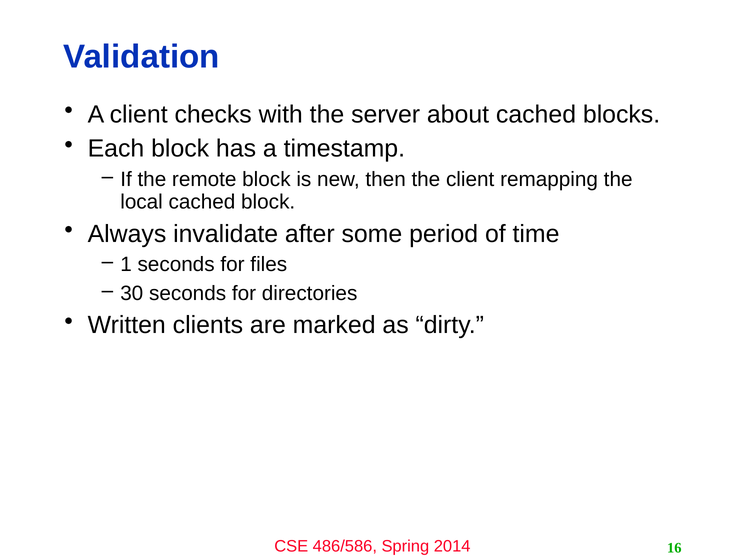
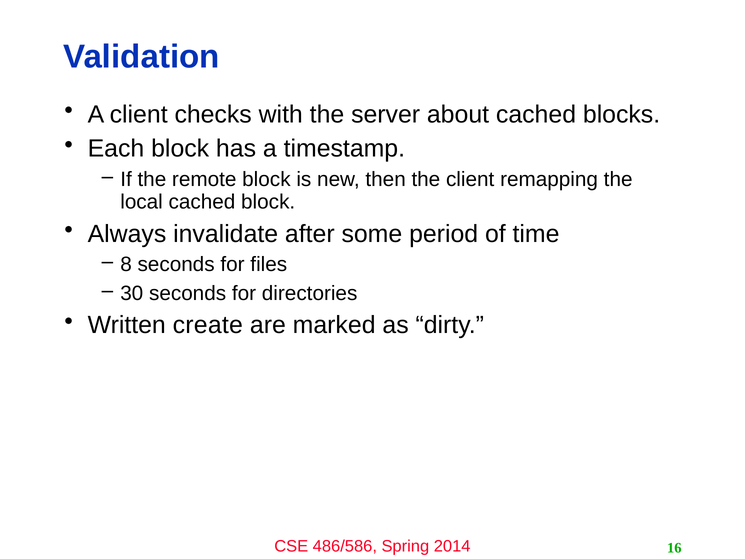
1: 1 -> 8 (126, 265)
clients: clients -> create (208, 325)
